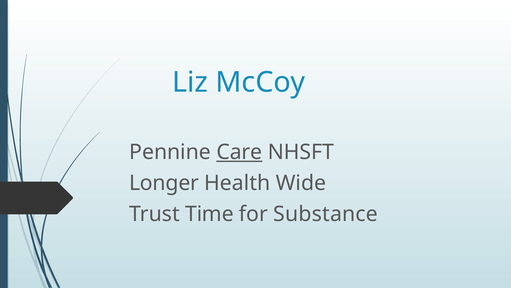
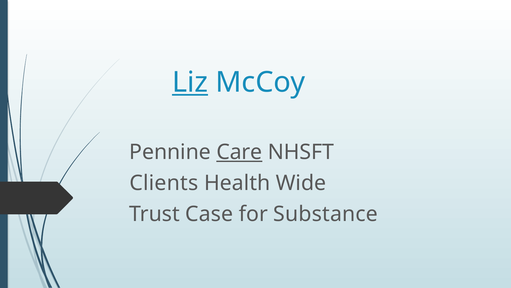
Liz underline: none -> present (190, 82)
Longer: Longer -> Clients (164, 183)
Time: Time -> Case (209, 214)
